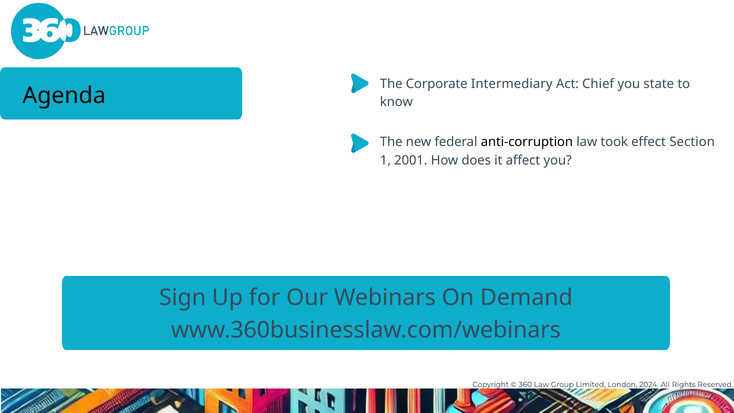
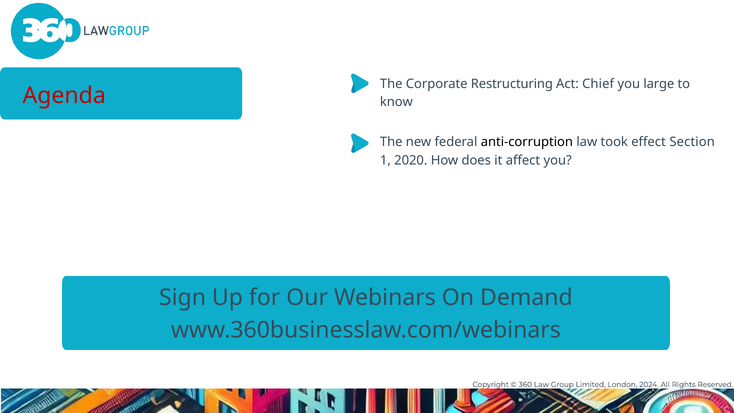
Intermediary: Intermediary -> Restructuring (512, 84)
state: state -> large (659, 84)
Agenda colour: black -> red (64, 96)
2001: 2001 -> 2020 (411, 160)
